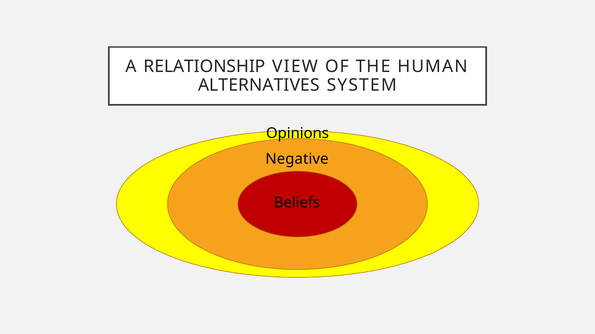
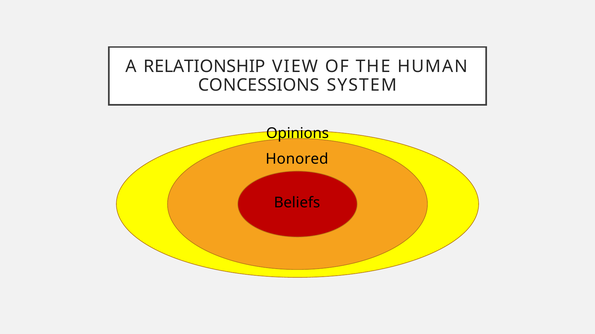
ALTERNATIVES: ALTERNATIVES -> CONCESSIONS (259, 85)
Negative: Negative -> Honored (297, 159)
